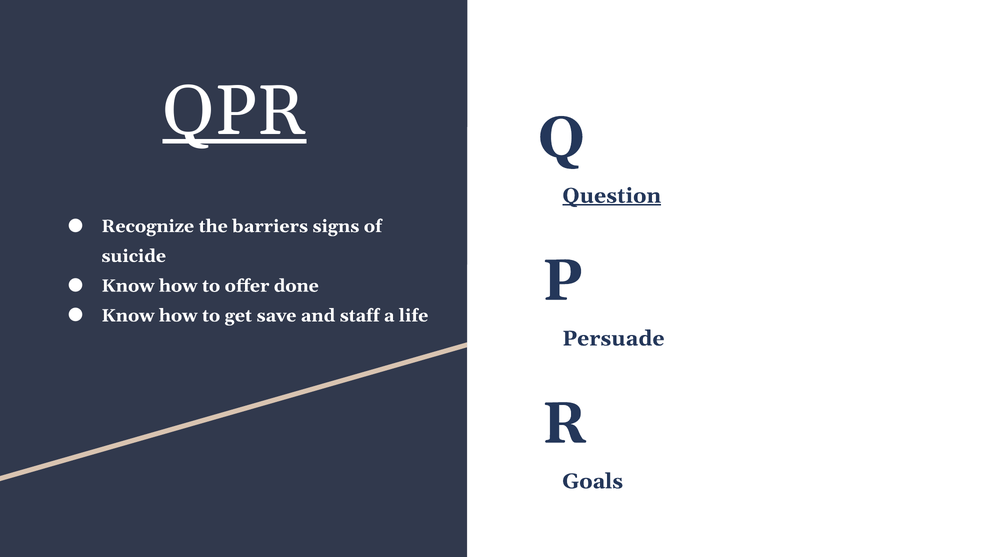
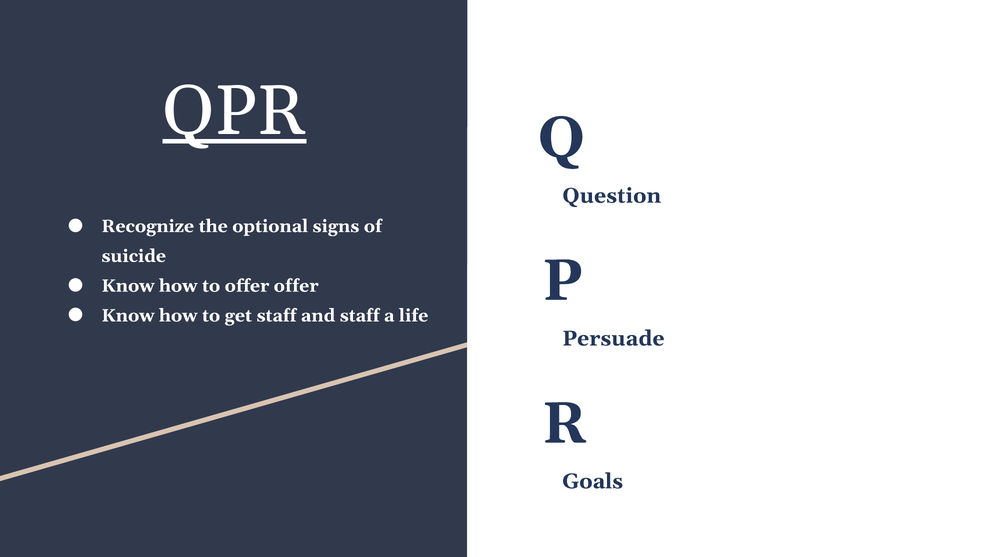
Question underline: present -> none (612, 196)
barriers: barriers -> optional (270, 226)
offer done: done -> offer (296, 286)
get save: save -> staff (277, 316)
